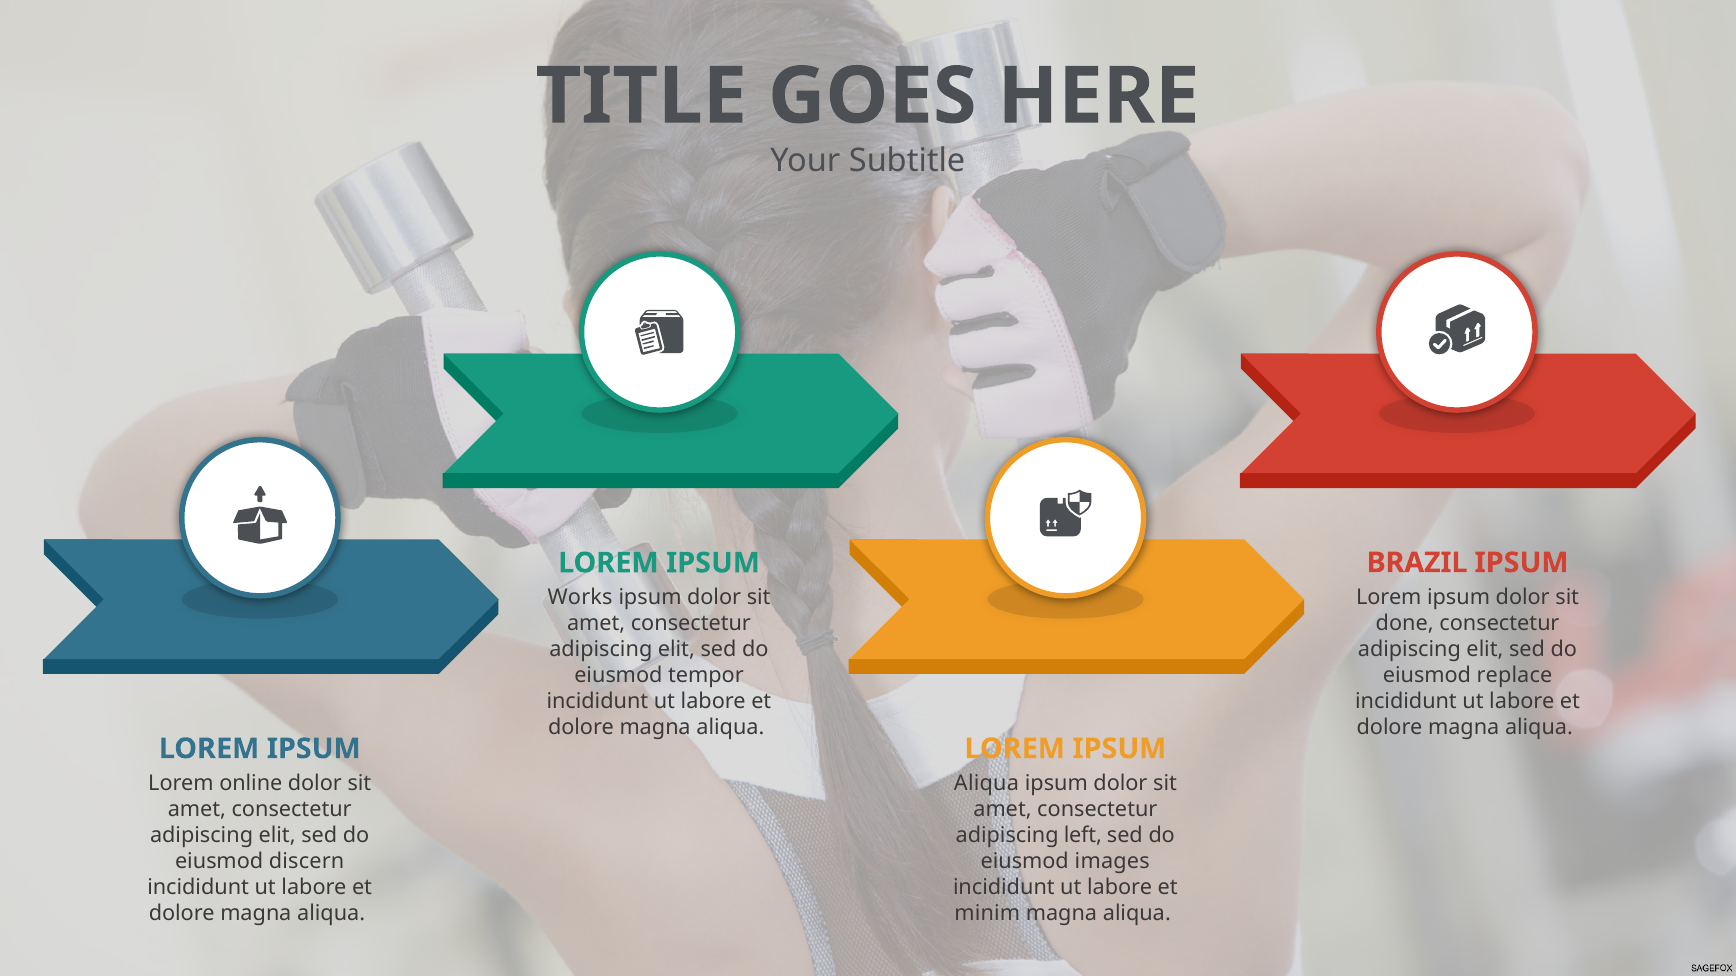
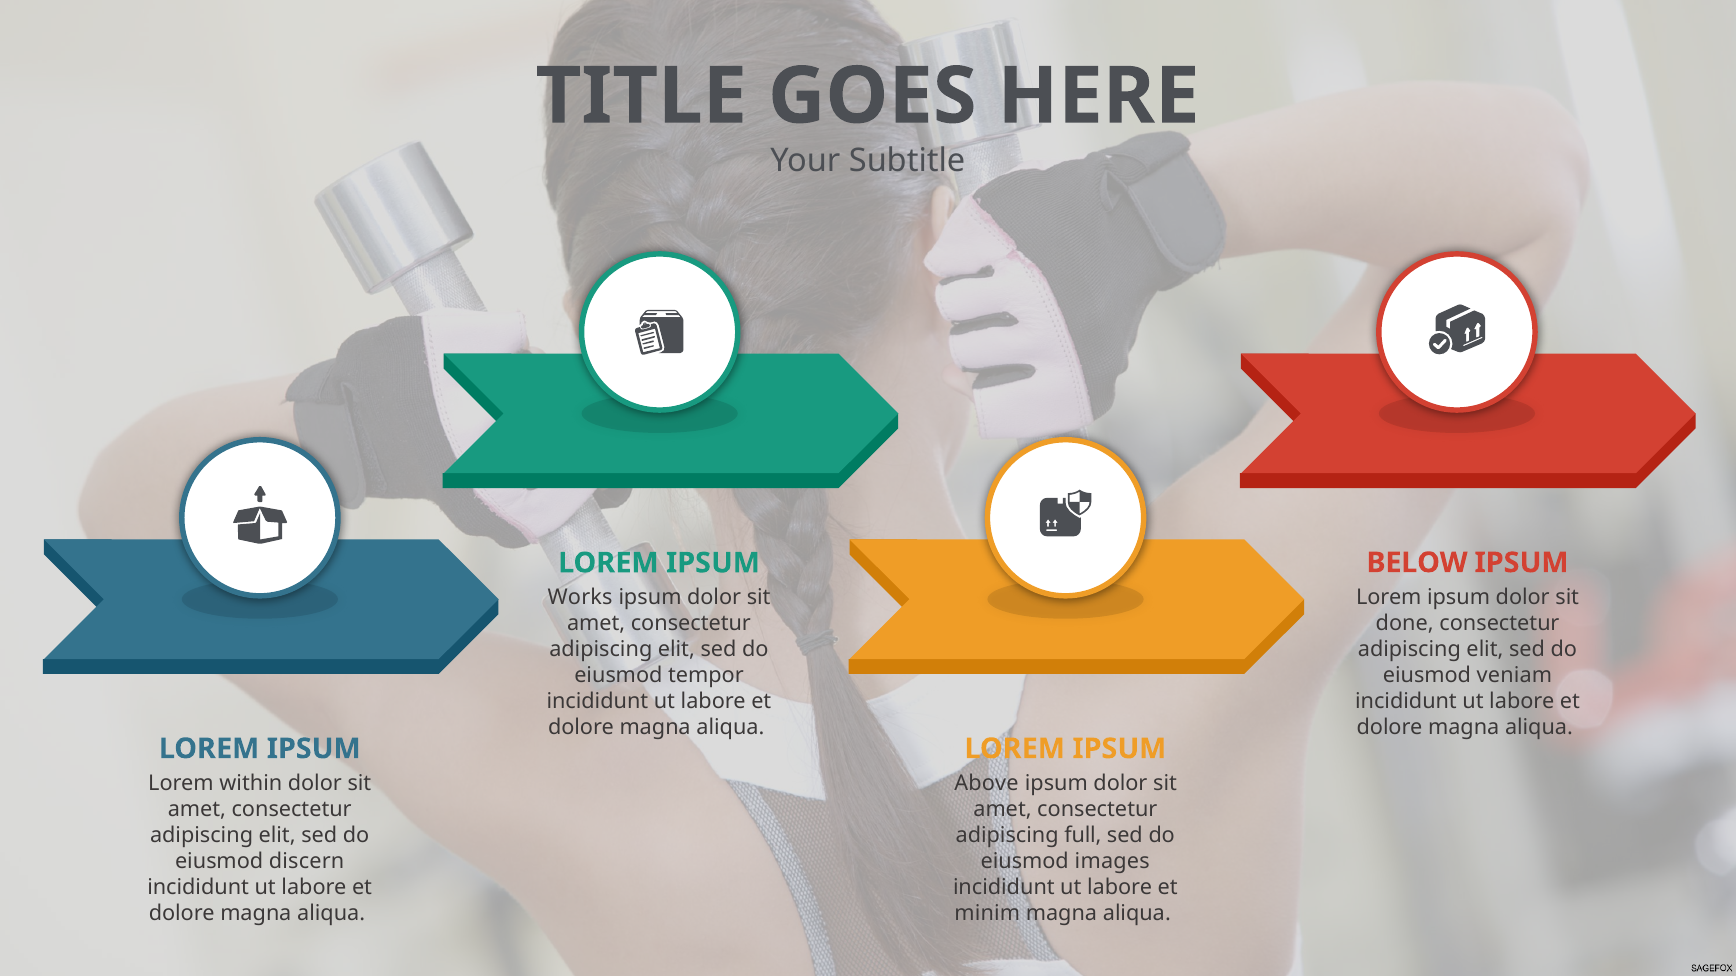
BRAZIL: BRAZIL -> BELOW (1417, 563)
replace: replace -> veniam (1514, 675)
online: online -> within (251, 783)
Aliqua: Aliqua -> Above (986, 783)
left: left -> full (1083, 835)
